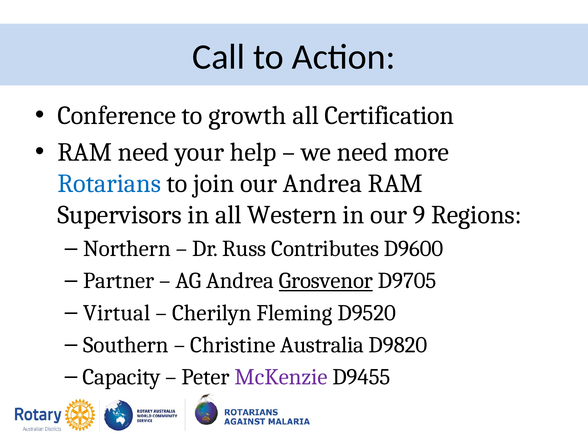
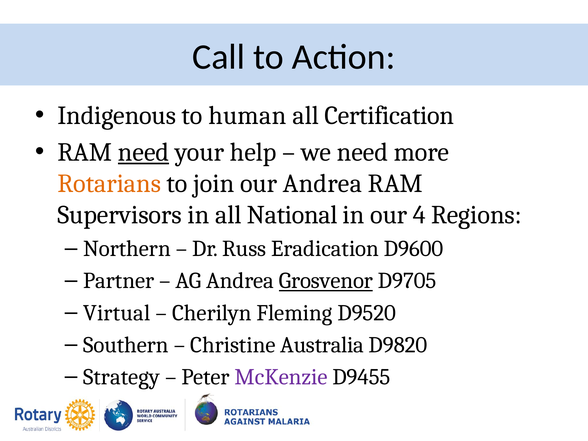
Conference: Conference -> Indigenous (117, 116)
growth: growth -> human (247, 116)
need underline: none -> present (144, 152)
Rotarians colour: blue -> orange (109, 184)
Western: Western -> National (292, 215)
9: 9 -> 4 (419, 215)
Contributes: Contributes -> Eradication (325, 249)
Capacity: Capacity -> Strategy (122, 377)
